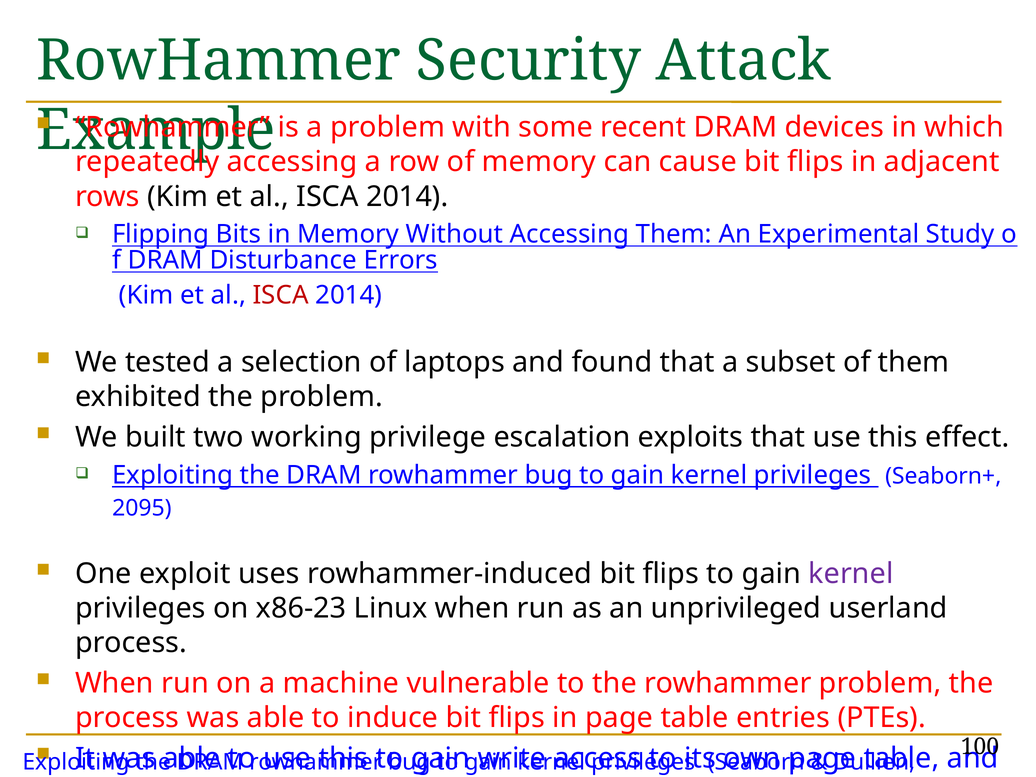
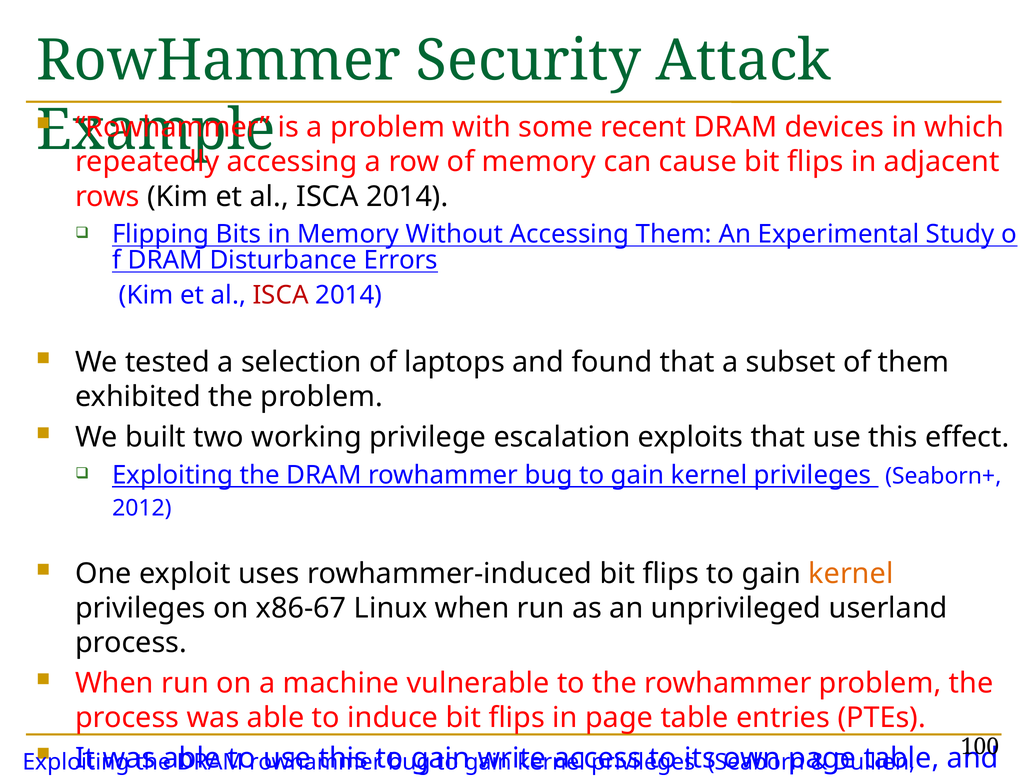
2095: 2095 -> 2012 (142, 508)
kernel colour: purple -> orange (851, 574)
x86-23: x86-23 -> x86-67 (301, 608)
